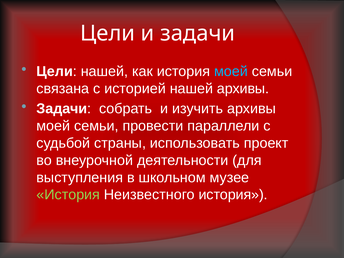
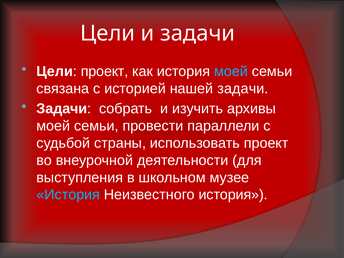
Цели нашей: нашей -> проект (105, 71)
нашей архивы: архивы -> задачи (243, 89)
История colour: light green -> light blue (68, 195)
